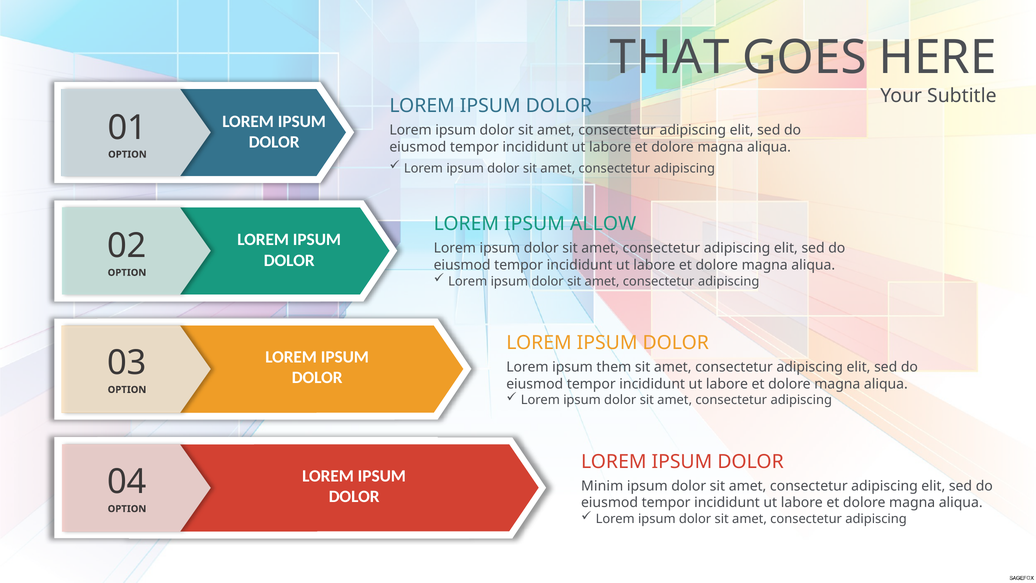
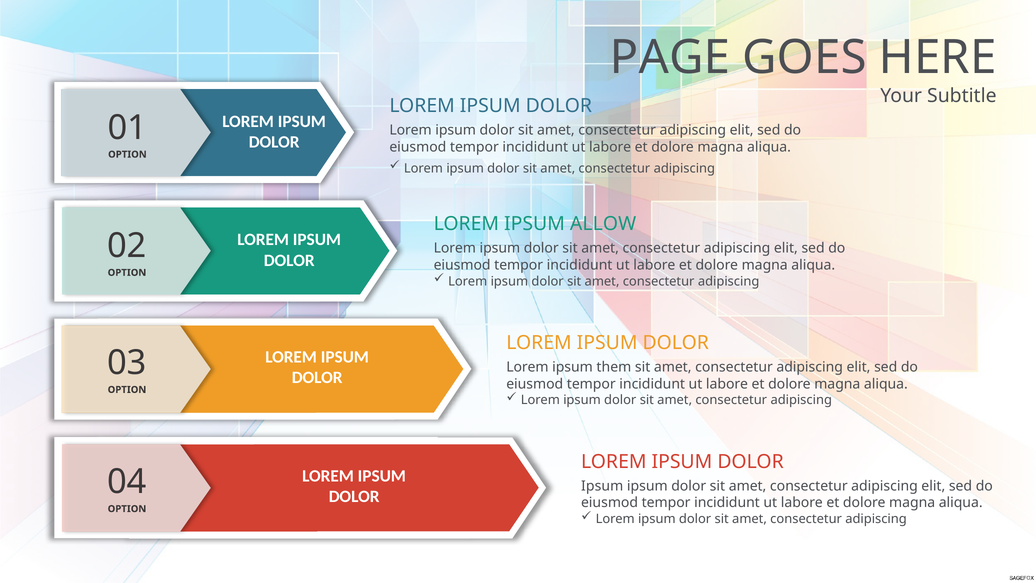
THAT: THAT -> PAGE (670, 58)
Minim: Minim -> Ipsum (602, 486)
